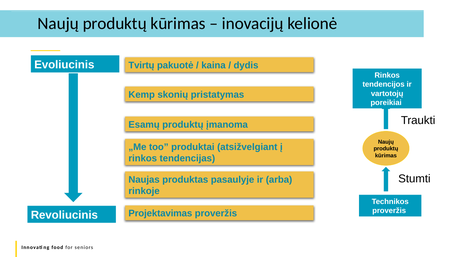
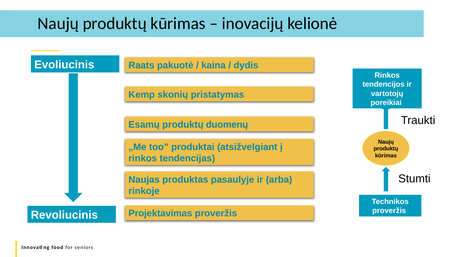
Tvirtų: Tvirtų -> Raats (141, 65)
įmanoma: įmanoma -> duomenų (227, 124)
